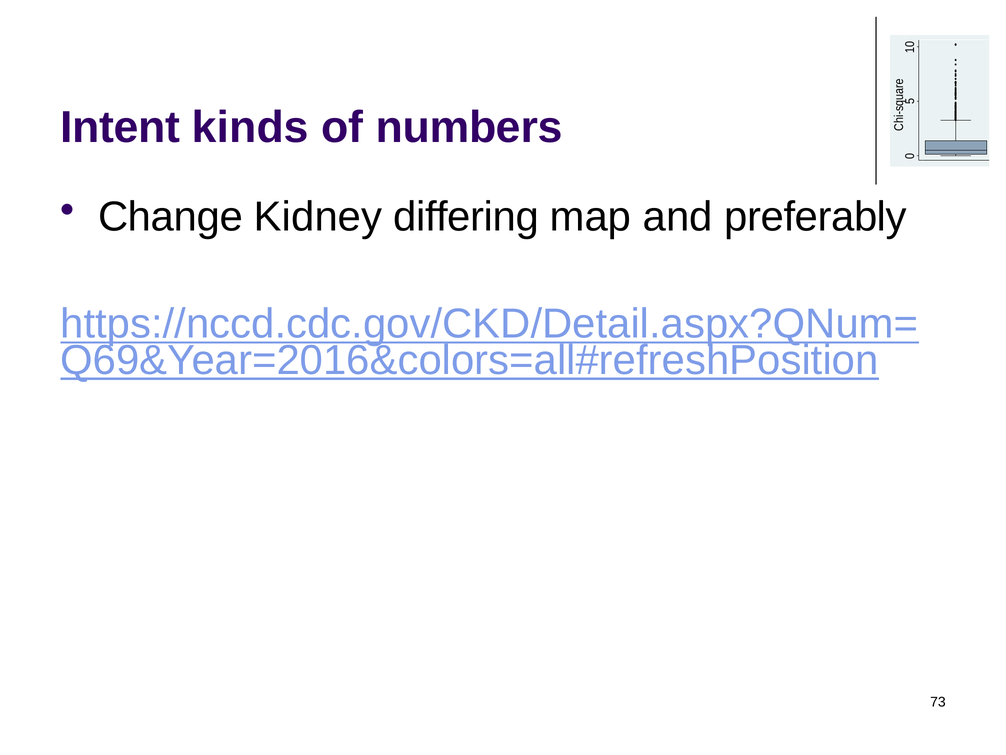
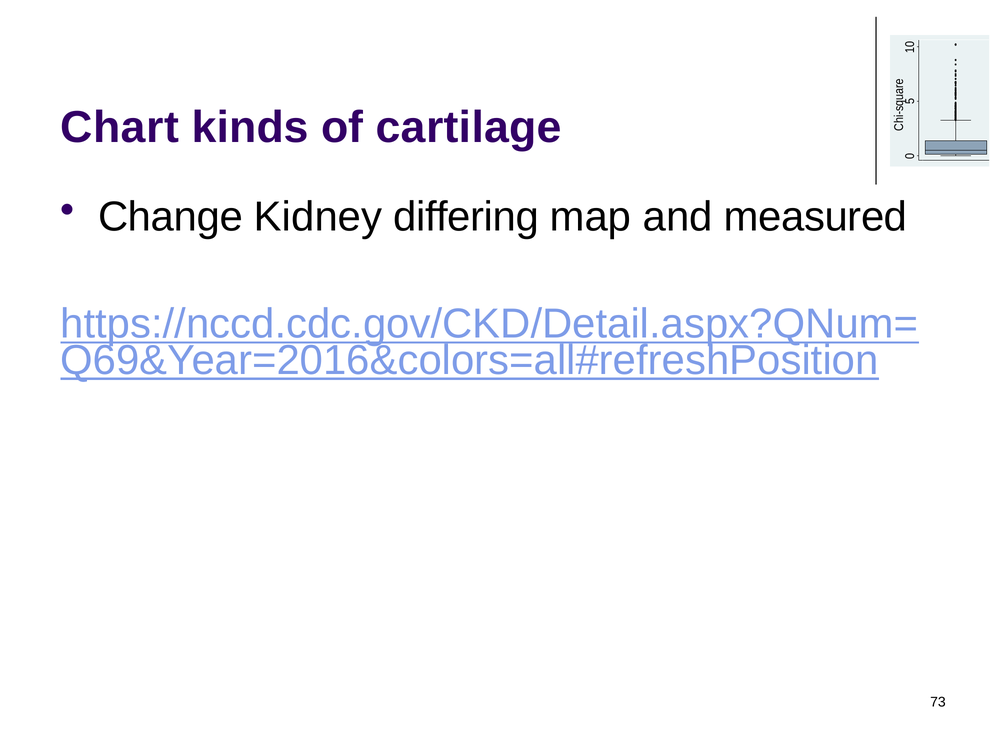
Intent: Intent -> Chart (120, 127)
numbers: numbers -> cartilage (469, 127)
preferably: preferably -> measured (816, 217)
